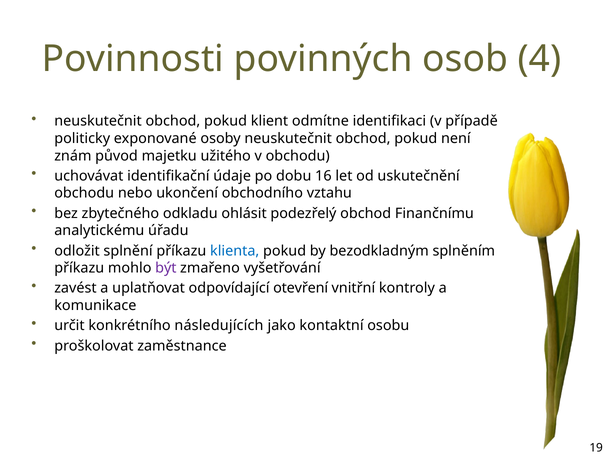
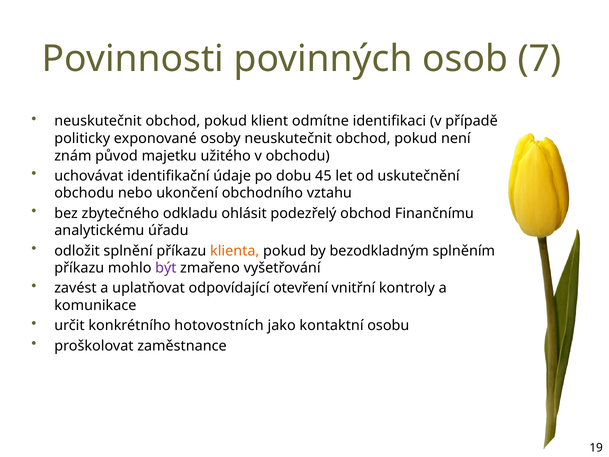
4: 4 -> 7 (540, 59)
16: 16 -> 45 (323, 176)
klienta colour: blue -> orange (235, 251)
následujících: následujících -> hotovostních (219, 325)
